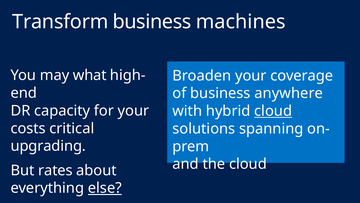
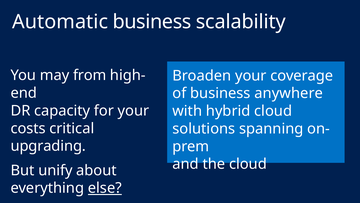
Transform: Transform -> Automatic (60, 22)
machines: machines -> scalability (241, 22)
what: what -> from (90, 75)
cloud underline: present -> none (273, 111)
rates: rates -> unify (55, 170)
